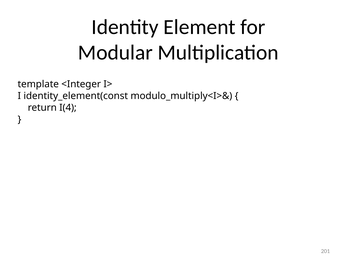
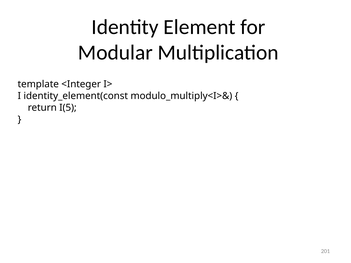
I(4: I(4 -> I(5 (68, 108)
